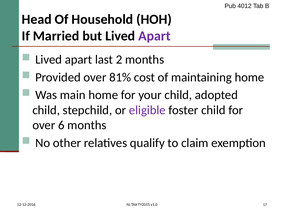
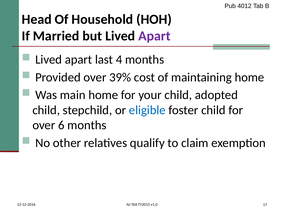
2: 2 -> 4 (119, 60)
81%: 81% -> 39% (120, 77)
eligible colour: purple -> blue (147, 110)
